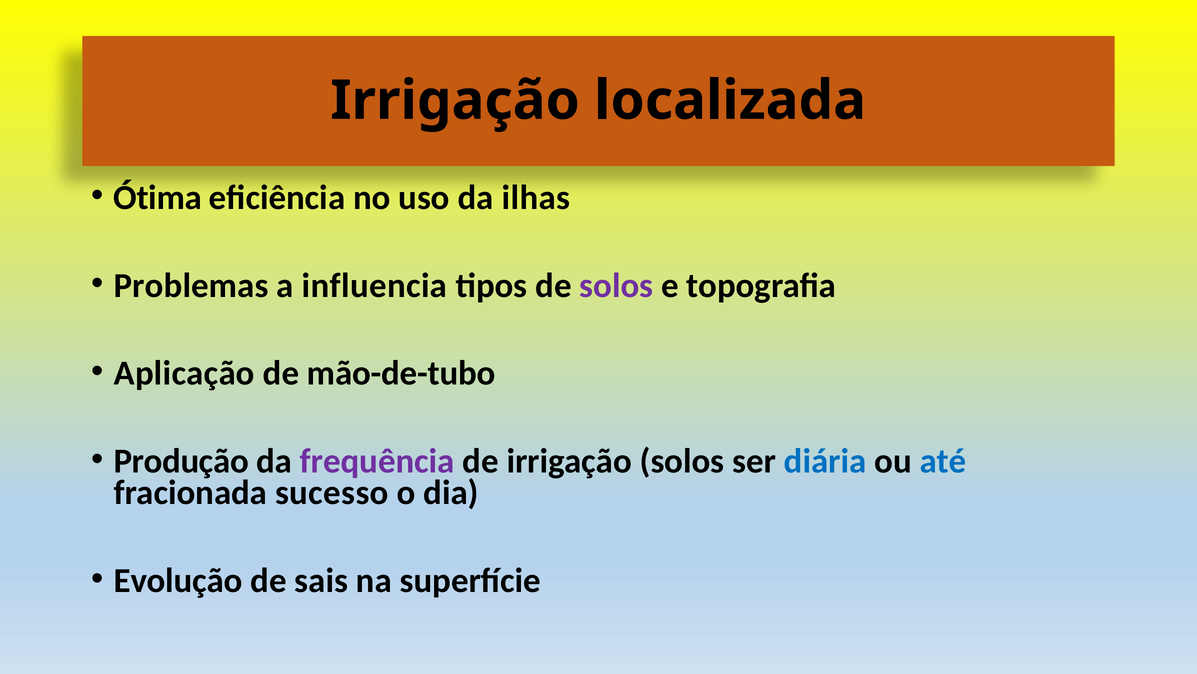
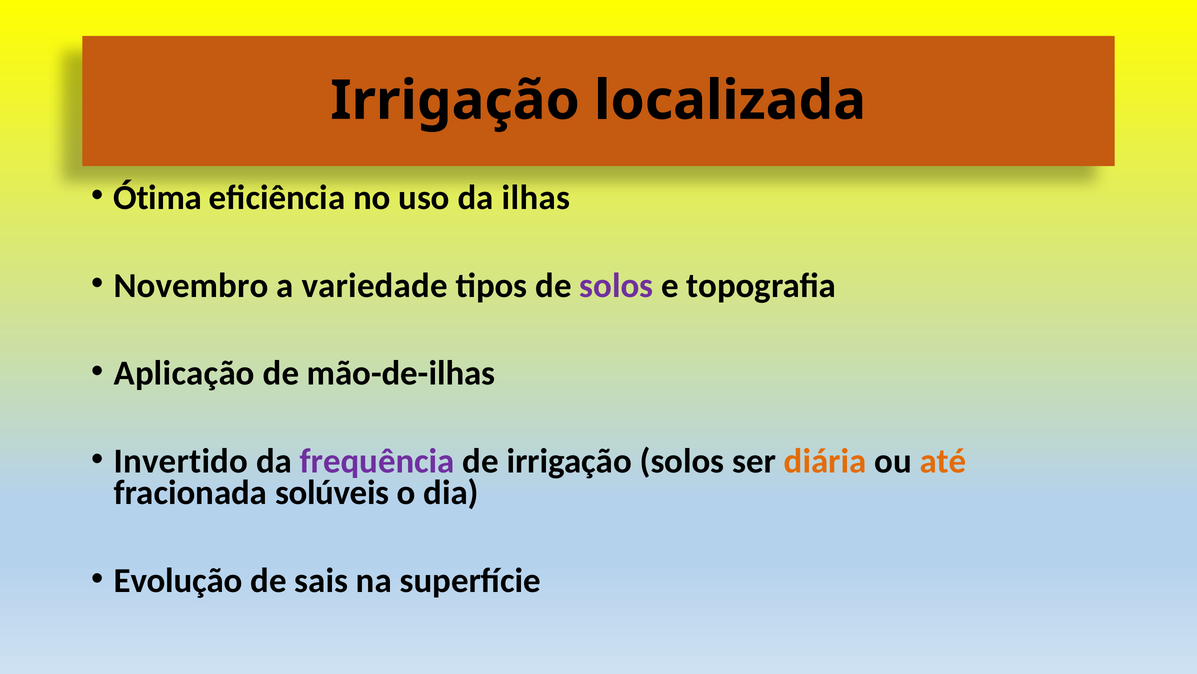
Problemas: Problemas -> Novembro (191, 285)
influencia: influencia -> variedade (375, 285)
mão-de-tubo: mão-de-tubo -> mão-de-ilhas (401, 373)
Produção: Produção -> Invertido (181, 461)
diária colour: blue -> orange (825, 461)
até colour: blue -> orange (943, 461)
sucesso: sucesso -> solúveis (332, 492)
